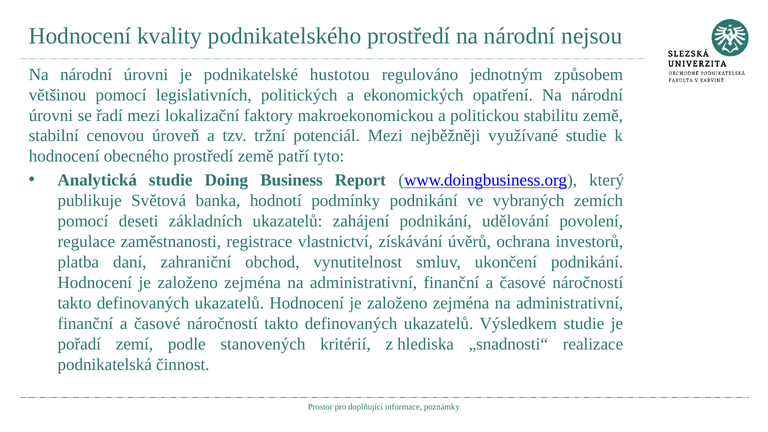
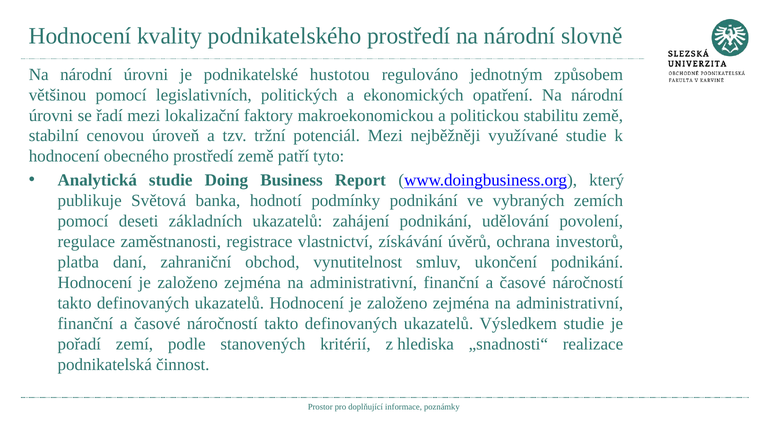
nejsou: nejsou -> slovně (592, 36)
